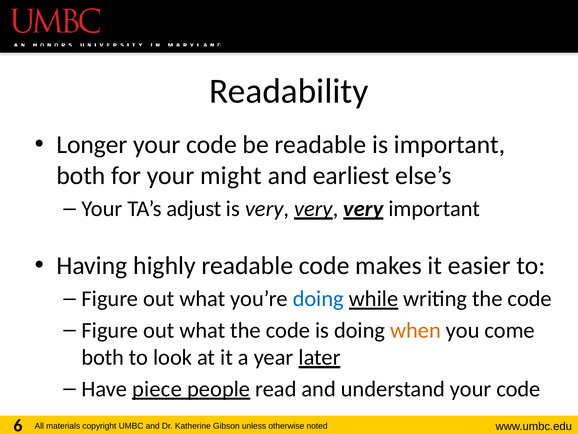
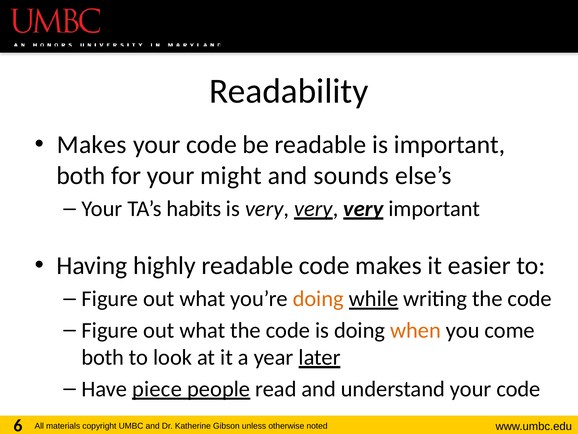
Longer: Longer -> Makes (92, 145)
earliest: earliest -> sounds (351, 175)
adjust: adjust -> habits (194, 209)
doing colour: blue -> orange (318, 299)
